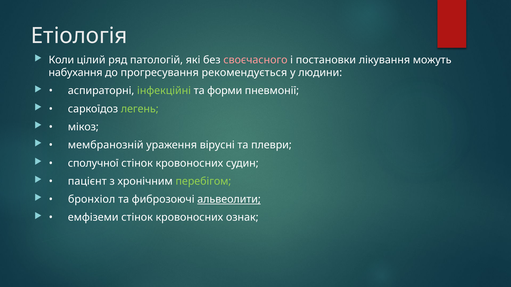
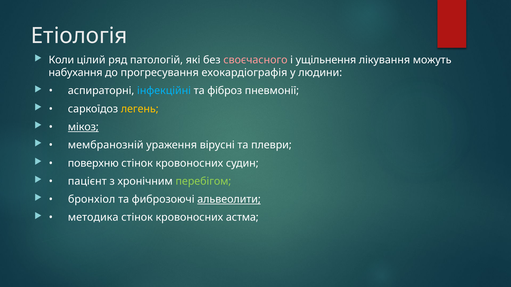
постановки: постановки -> ущільнення (326, 60)
рекомендується: рекомендується -> ехокардіографія (244, 73)
інфекційні colour: light green -> light blue (164, 91)
форми: форми -> фіброз (225, 91)
легень colour: light green -> yellow (140, 109)
мікоз underline: none -> present (83, 127)
сполучної: сполучної -> поверхню (93, 163)
емфіземи: емфіземи -> методика (93, 218)
ознак: ознак -> астма (242, 218)
